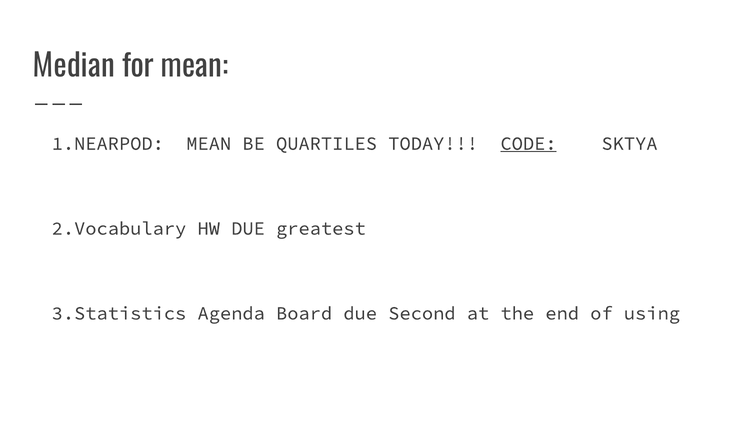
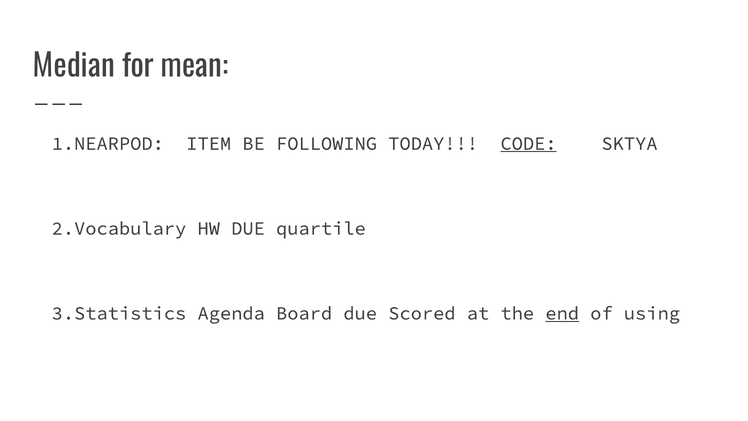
MEAN: MEAN -> ITEM (209, 144)
QUARTILES: QUARTILES -> FOLLOWING (327, 144)
greatest: greatest -> quartile (321, 228)
Second: Second -> Scored (422, 313)
end underline: none -> present (562, 313)
